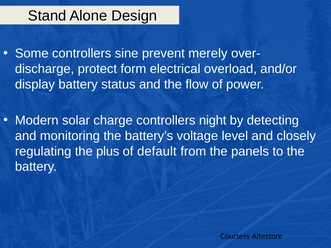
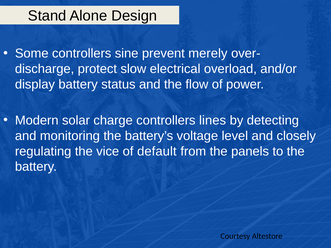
form: form -> slow (133, 69)
night: night -> lines (213, 121)
plus: plus -> vice (108, 151)
